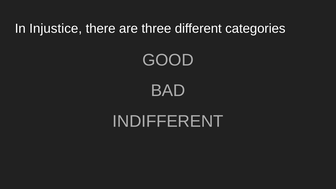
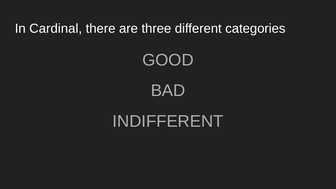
Injustice: Injustice -> Cardinal (56, 28)
